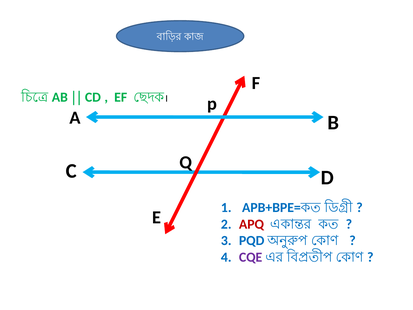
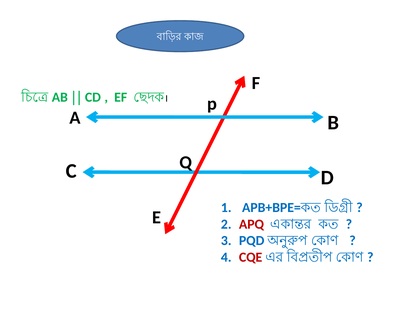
CQE colour: purple -> red (251, 257)
